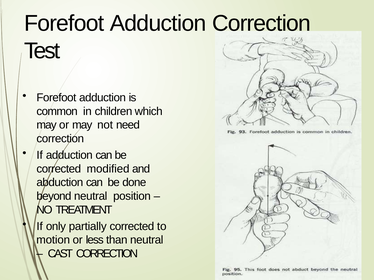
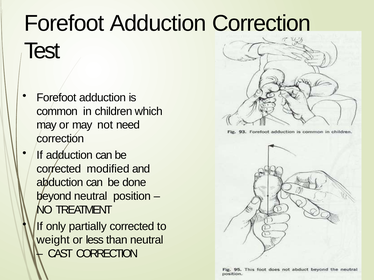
motion: motion -> weight (53, 240)
